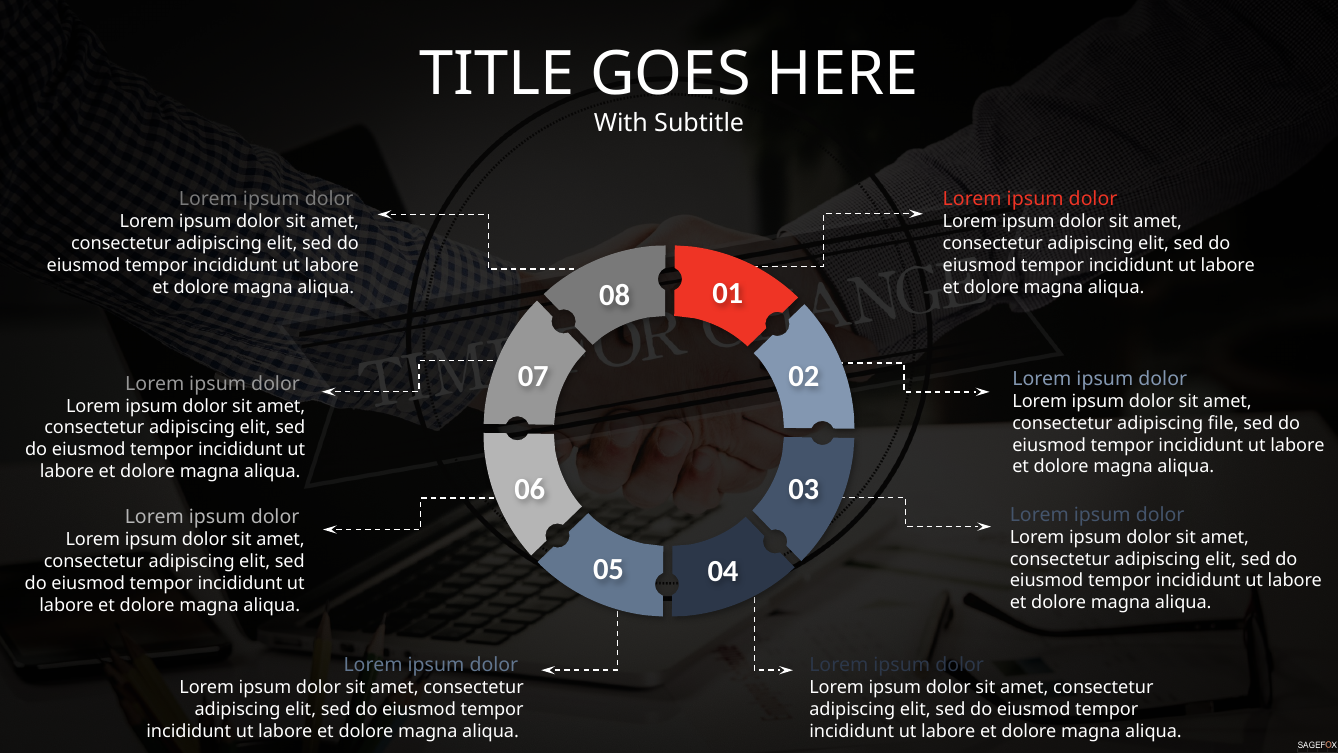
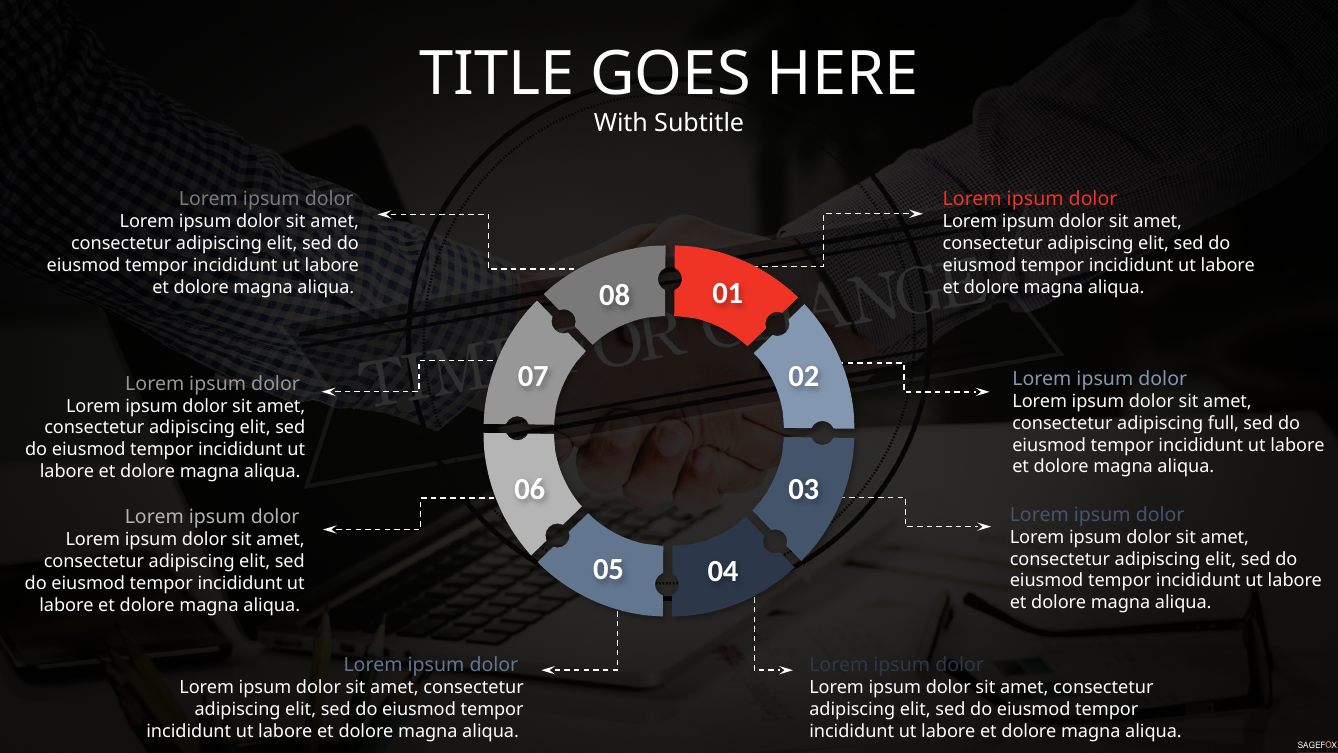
file: file -> full (1223, 423)
